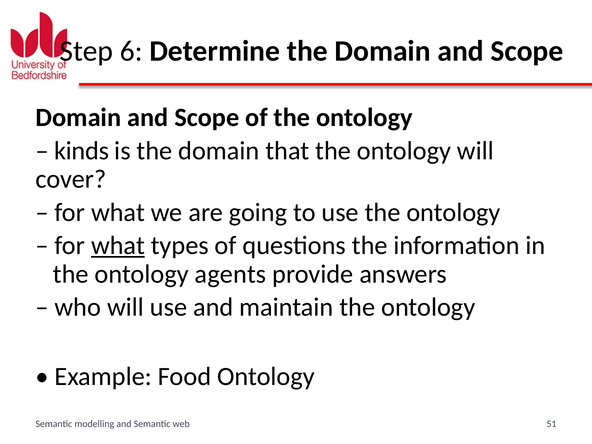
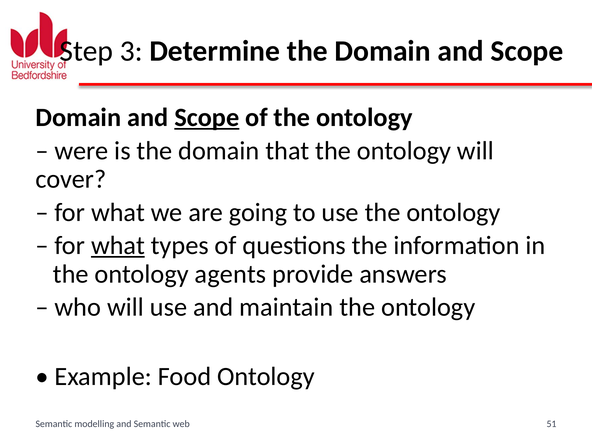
6: 6 -> 3 (131, 51)
Scope underline: none -> present (207, 118)
kinds: kinds -> were (81, 151)
